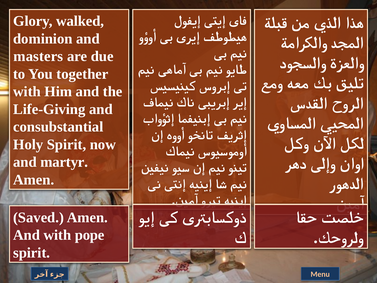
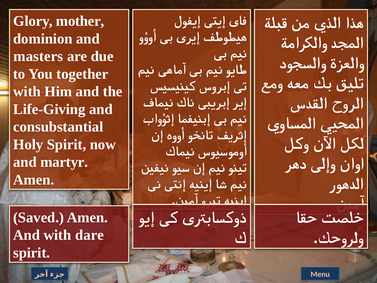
walked: walked -> mother (80, 21)
pope: pope -> dare (89, 235)
